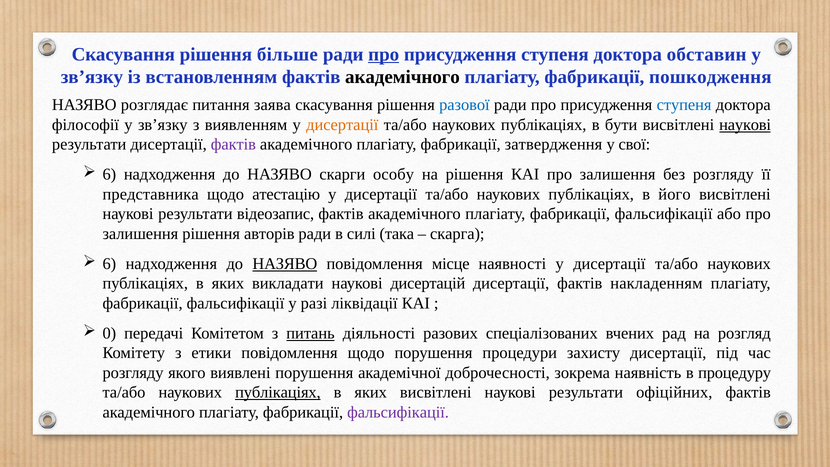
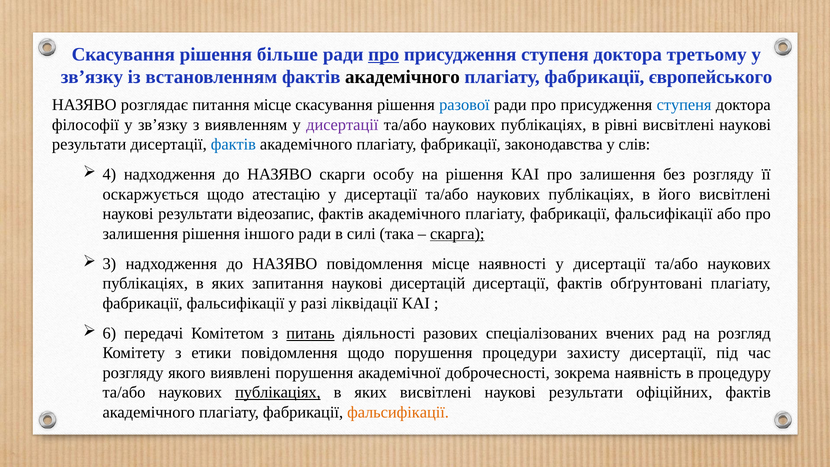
обставин: обставин -> третьому (707, 54)
пошкодження: пошкодження -> європейського (711, 77)
питання заява: заява -> місце (273, 105)
дисертації colour: orange -> purple (342, 125)
бути: бути -> рівні (621, 125)
наукові underline: present -> none (745, 125)
фактів colour: purple -> blue (233, 144)
затвердження: затвердження -> законодавства (554, 144)
свої: свої -> слів (634, 144)
6: 6 -> 4 (109, 175)
представника: представника -> оскаржується (151, 194)
авторів: авторів -> іншого (269, 234)
скарга underline: none -> present (457, 234)
6: 6 -> 3 (109, 264)
НАЗЯВО underline: present -> none (285, 264)
викладати: викладати -> запитання (288, 283)
накладенням: накладенням -> обґрунтовані (656, 283)
0: 0 -> 6 (109, 333)
фальсифікації colour: purple -> orange (398, 412)
